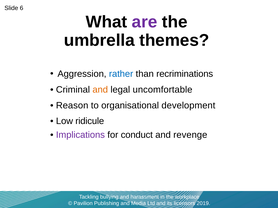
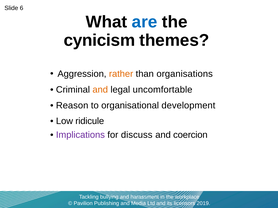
are colour: purple -> blue (145, 22)
umbrella: umbrella -> cynicism (99, 40)
rather colour: blue -> orange (121, 74)
recriminations: recriminations -> organisations (185, 74)
conduct: conduct -> discuss (137, 135)
revenge: revenge -> coercion (190, 135)
